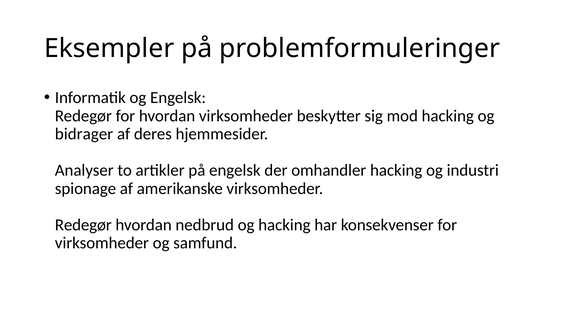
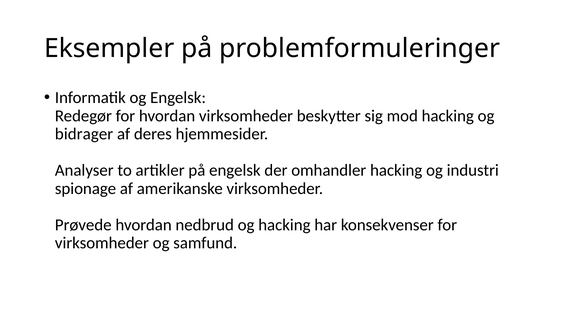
Redegør: Redegør -> Prøvede (83, 225)
